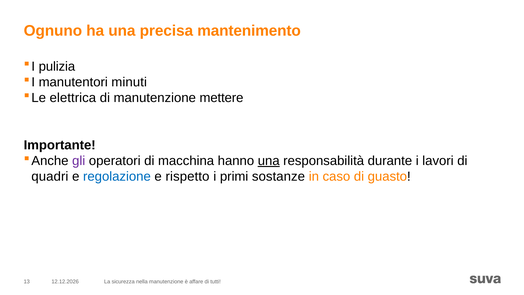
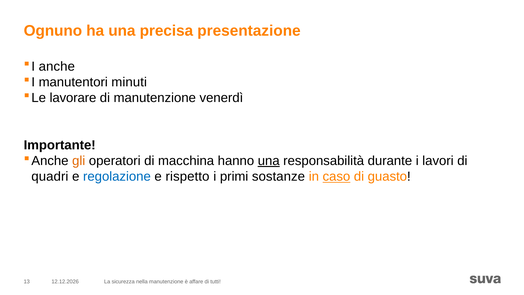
mantenimento: mantenimento -> presentazione (249, 31)
pulizia: pulizia -> anche (57, 66)
elettrica: elettrica -> lavorare (73, 98)
mettere: mettere -> venerdì (221, 98)
gli colour: purple -> orange (79, 161)
caso underline: none -> present (336, 176)
